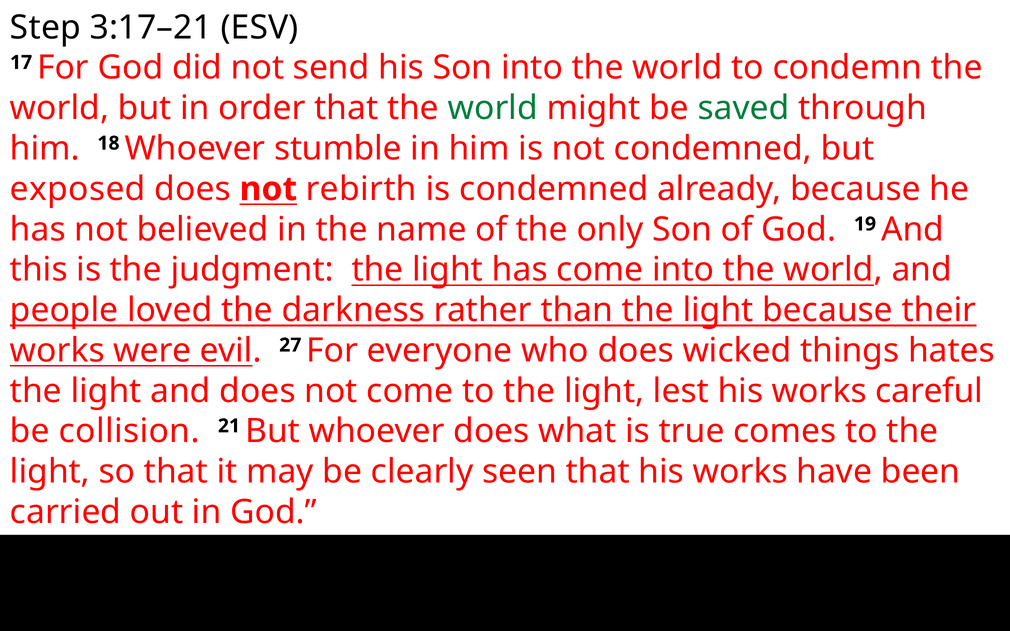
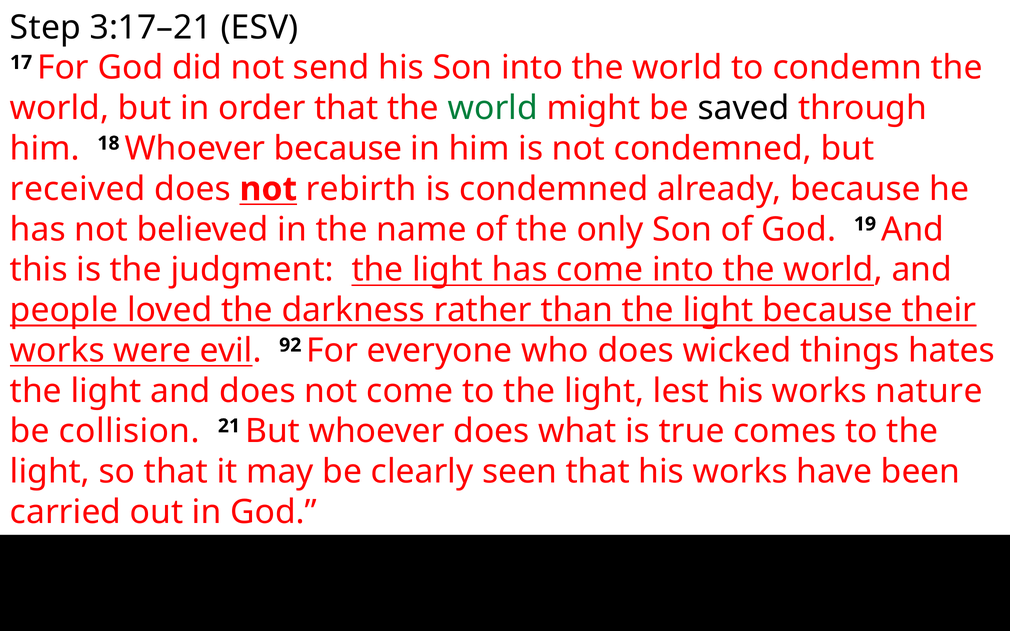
saved colour: green -> black (743, 108)
Whoever stumble: stumble -> because (338, 149)
exposed: exposed -> received (78, 189)
27: 27 -> 92 (290, 345)
careful: careful -> nature (929, 391)
